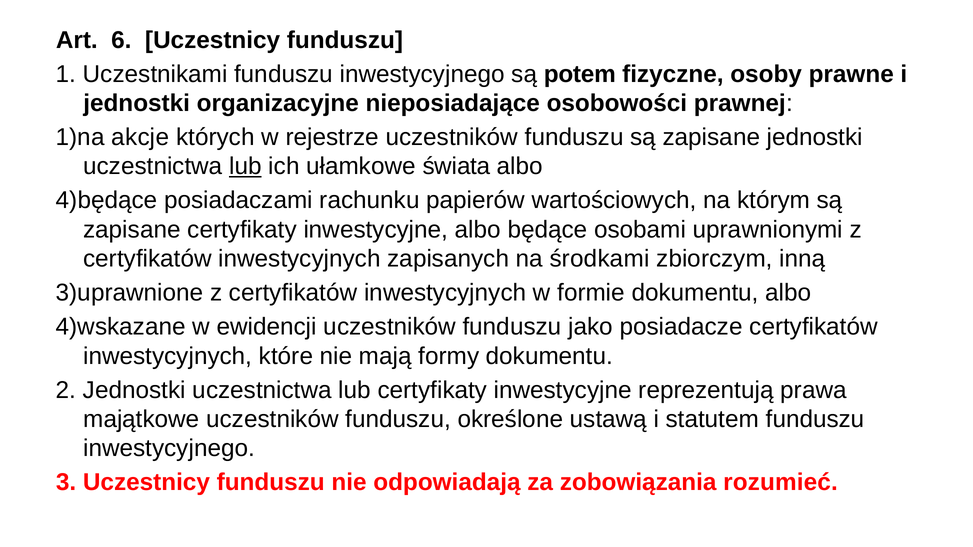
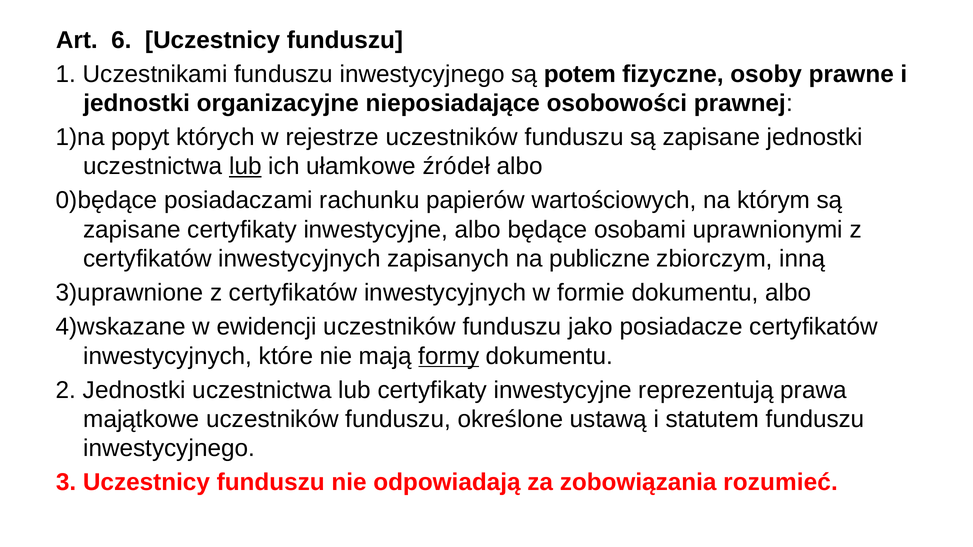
akcje: akcje -> popyt (140, 137)
świata: świata -> źródeł (456, 167)
4)będące: 4)będące -> 0)będące (107, 201)
środkami: środkami -> publiczne (600, 259)
formy underline: none -> present (449, 356)
